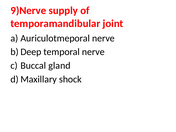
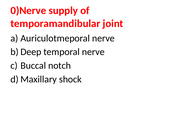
9)Nerve: 9)Nerve -> 0)Nerve (28, 11)
gland: gland -> notch (60, 66)
